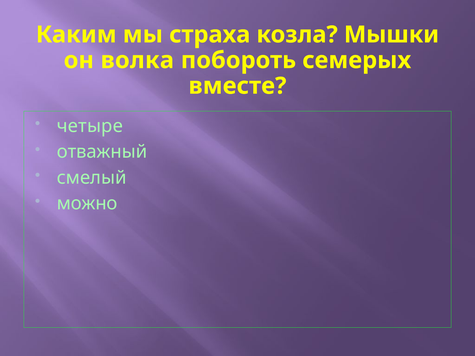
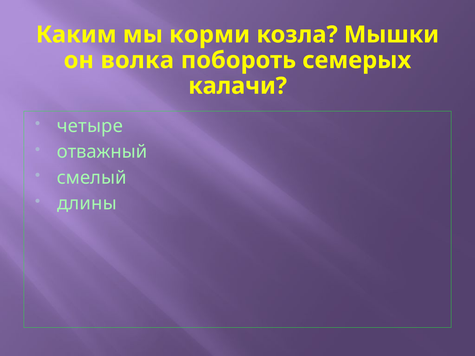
страха: страха -> корми (210, 35)
вместе: вместе -> калачи (238, 86)
можно: можно -> длины (87, 204)
